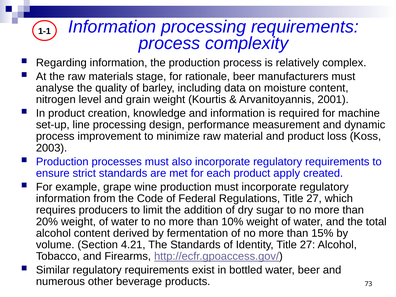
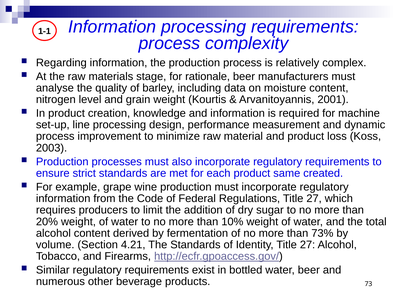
apply: apply -> same (287, 173)
15%: 15% -> 73% (322, 233)
